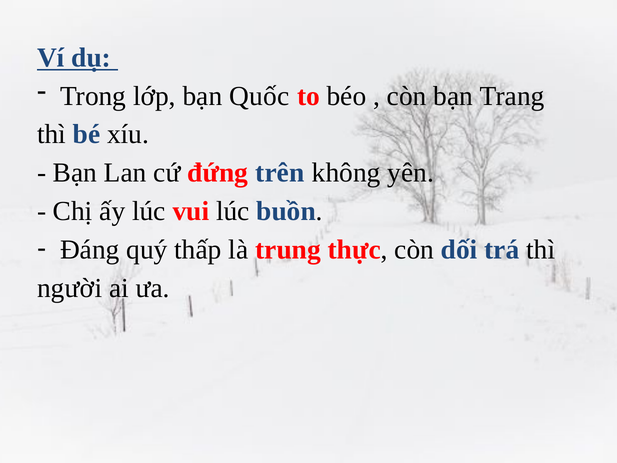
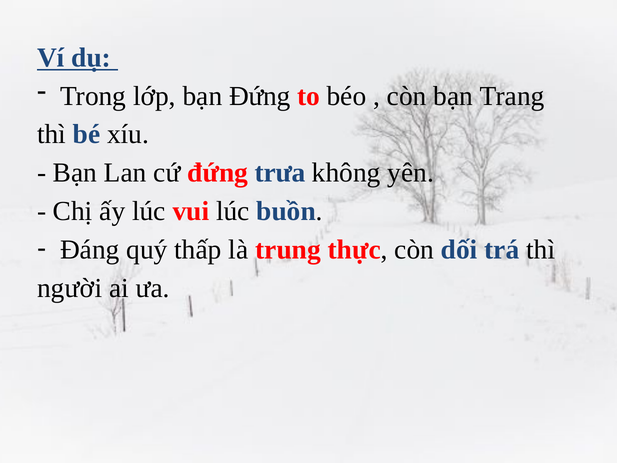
bạn Quốc: Quốc -> Đứng (260, 96)
trên: trên -> trưa (280, 173)
